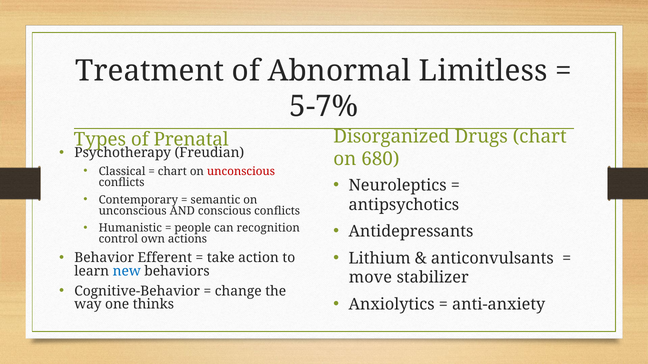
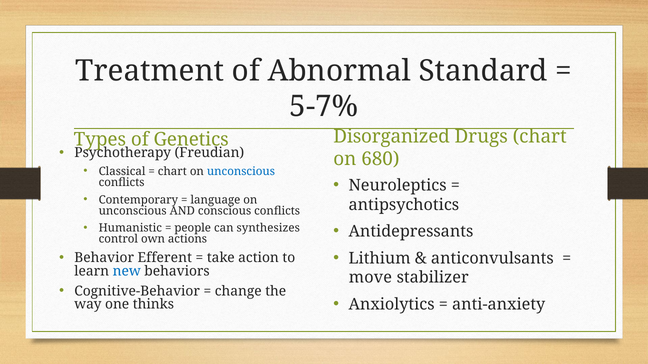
Limitless: Limitless -> Standard (483, 71)
Prenatal: Prenatal -> Genetics (191, 140)
unconscious colour: red -> blue (241, 172)
semantic: semantic -> language (215, 200)
recognition: recognition -> synthesizes (268, 228)
